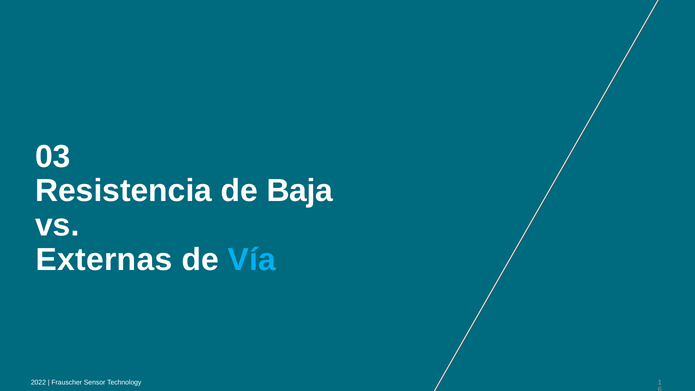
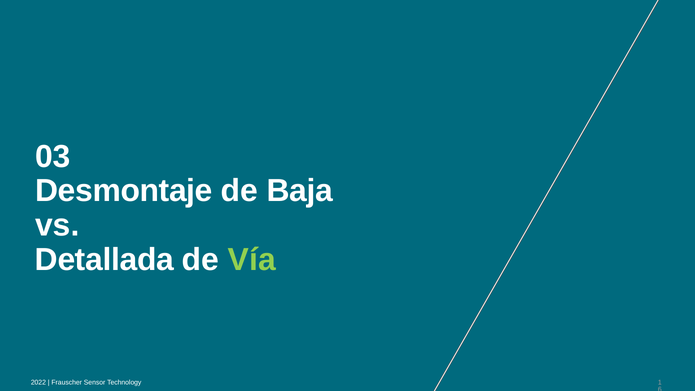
Resistencia: Resistencia -> Desmontaje (124, 191)
Externas: Externas -> Detallada (104, 260)
Vía colour: light blue -> light green (252, 260)
